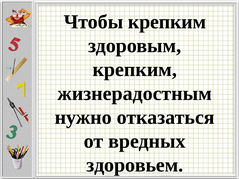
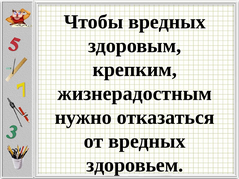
Чтобы крепким: крепким -> вредных (167, 22)
